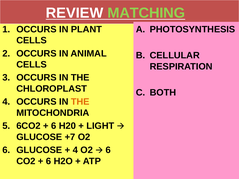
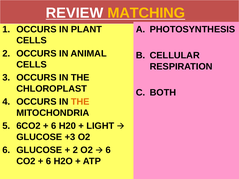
MATCHING colour: light green -> yellow (146, 13)
+7: +7 -> +3 (70, 137)
4: 4 -> 2 (75, 150)
